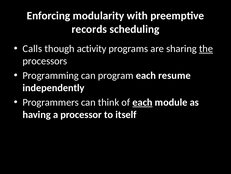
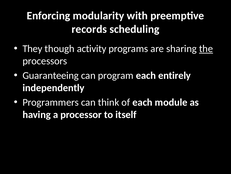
Calls: Calls -> They (32, 48)
Programming: Programming -> Guaranteeing (51, 75)
resume: resume -> entirely (175, 75)
each underline: present -> none (142, 102)
